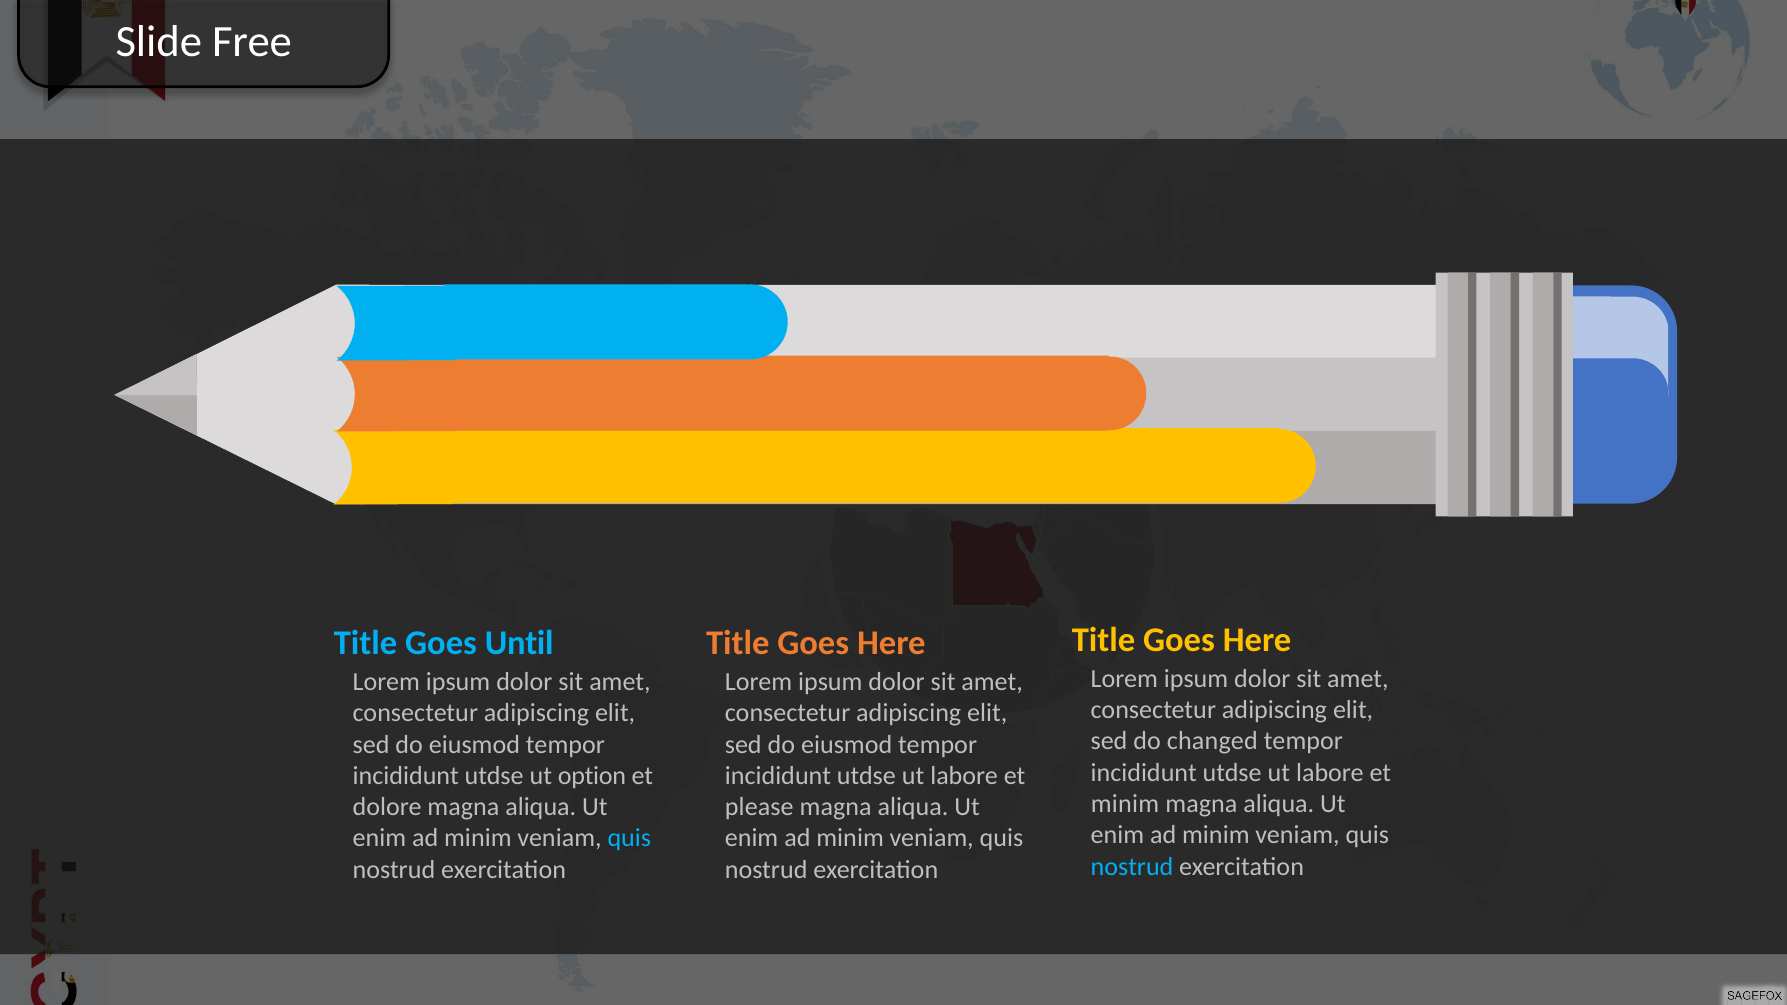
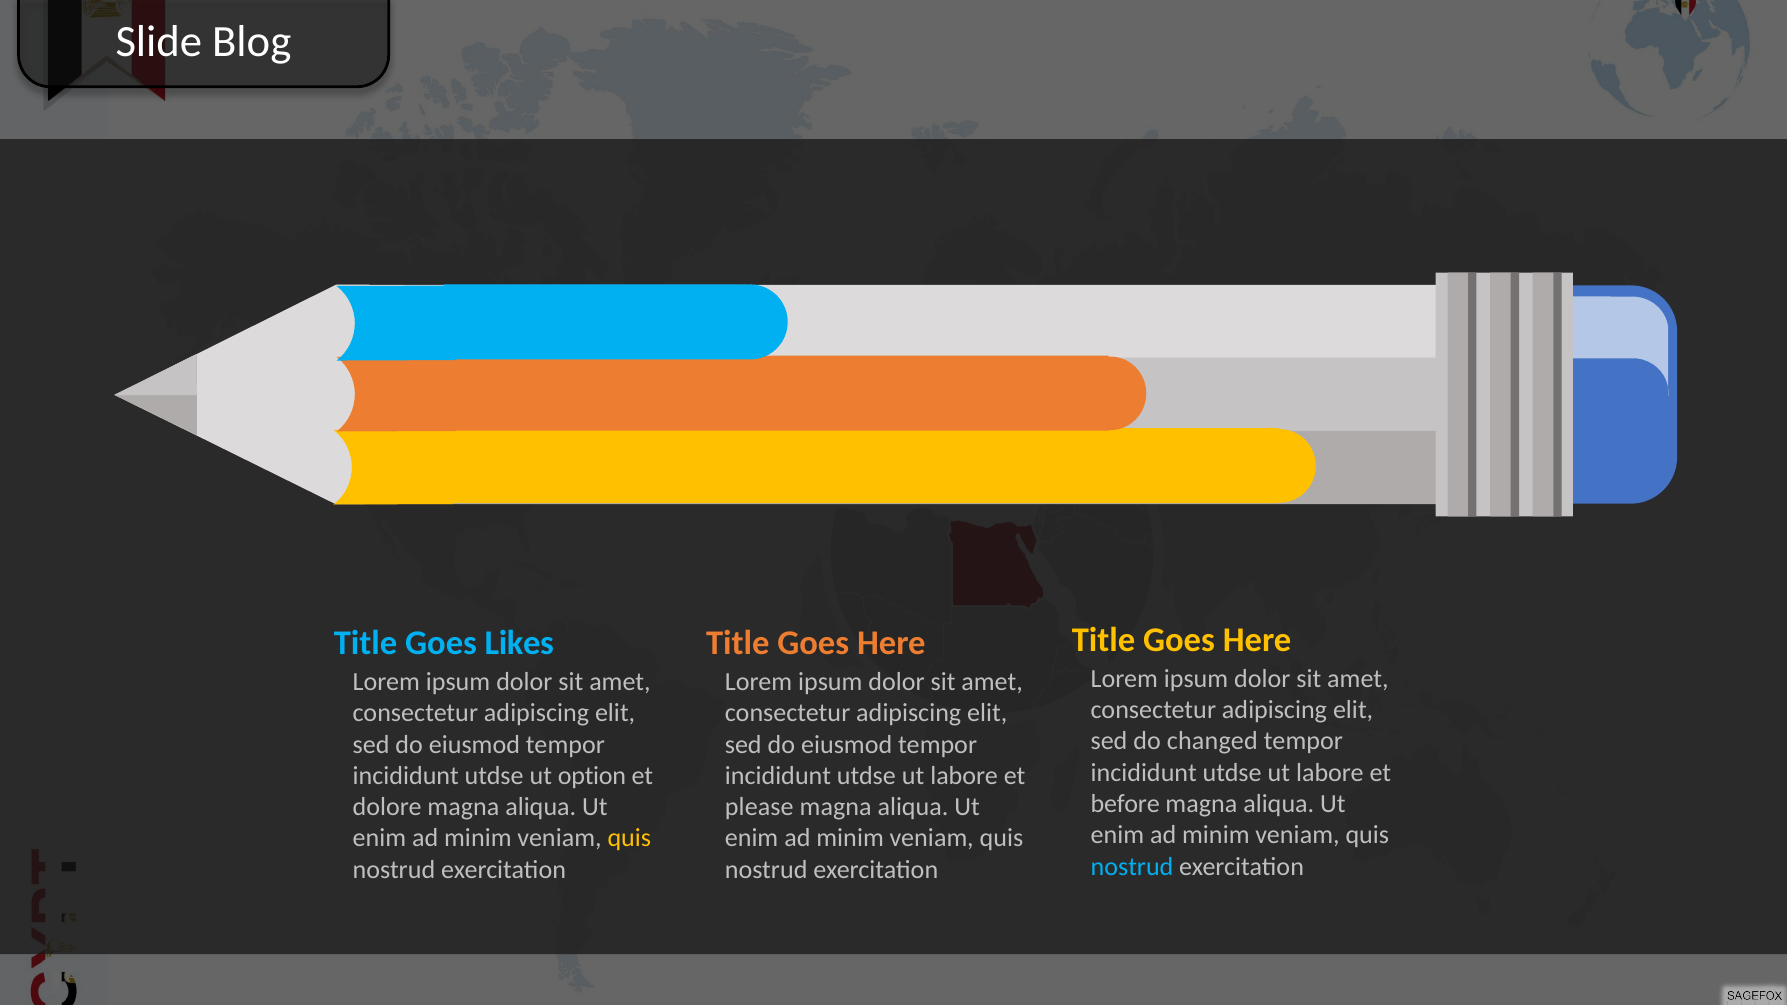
Free: Free -> Blog (252, 42)
Until: Until -> Likes (519, 643)
minim: minim -> before (1125, 804)
quis colour: light blue -> yellow (629, 838)
